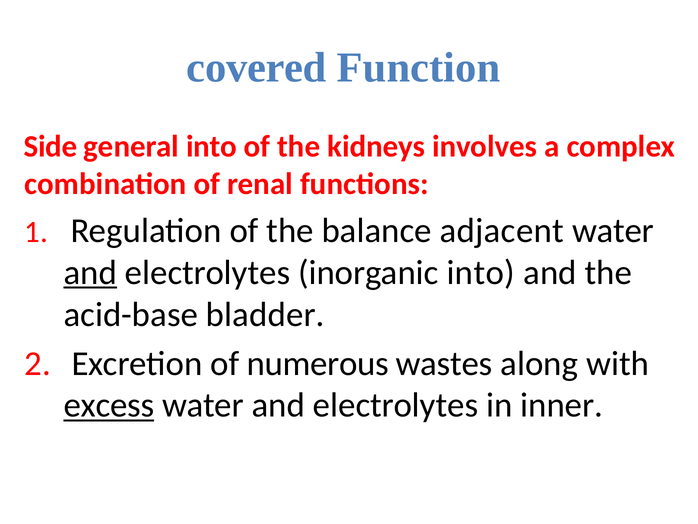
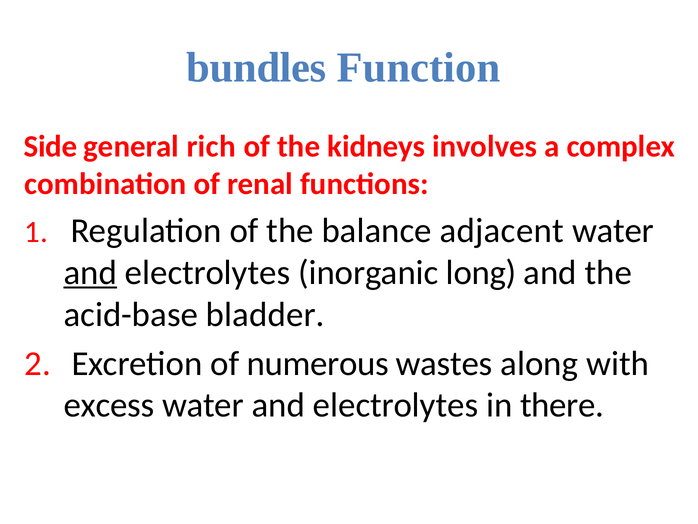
covered: covered -> bundles (257, 68)
general into: into -> rich (211, 146)
inorganic into: into -> long (481, 272)
excess underline: present -> none (109, 405)
inner: inner -> there (562, 405)
